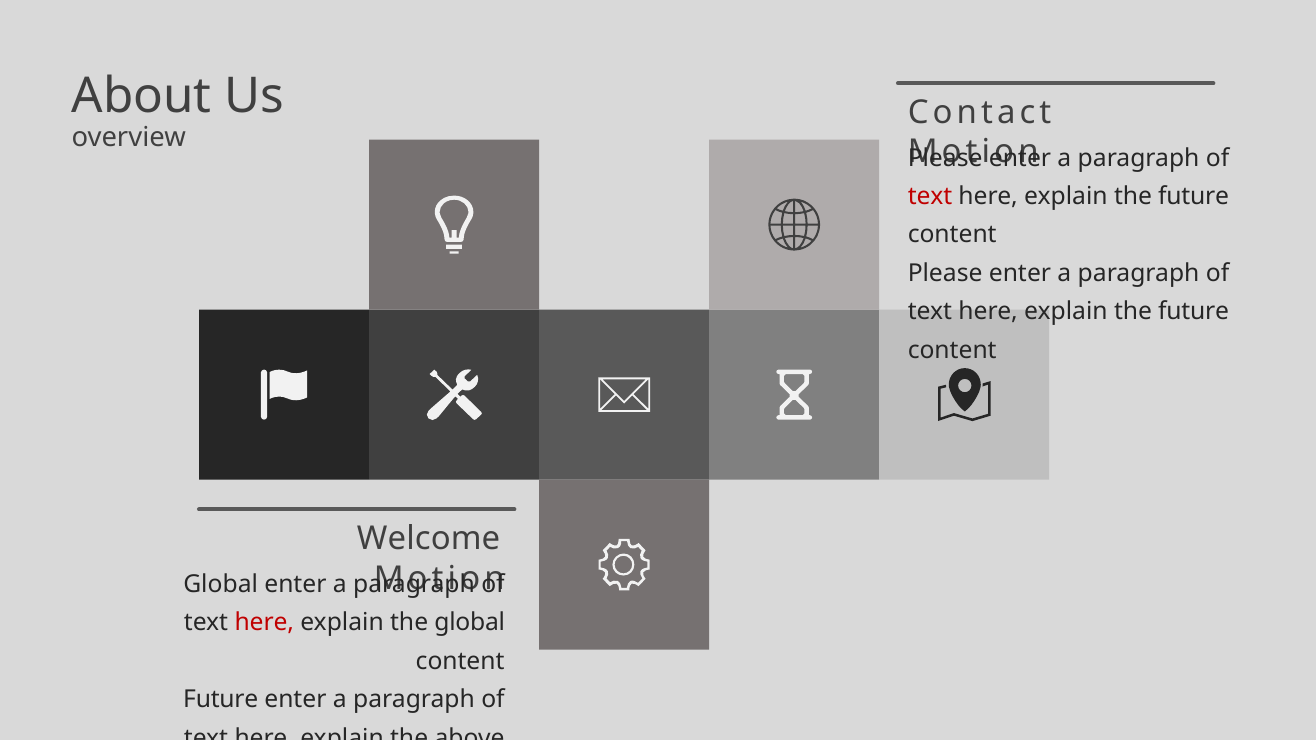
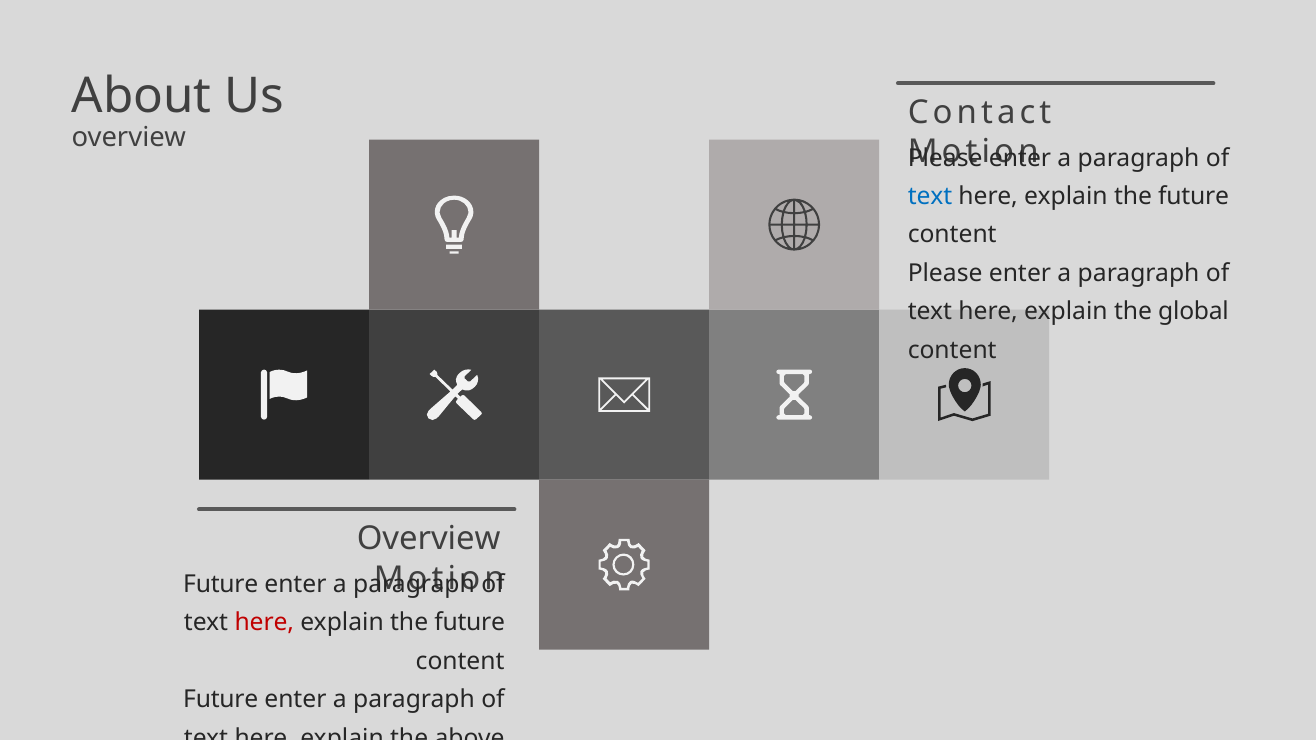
text colour: red -> blue (930, 196)
future: future -> global (1194, 312)
Welcome: Welcome -> Overview (429, 539)
Global: Global -> Future (221, 584)
global: global -> future (470, 623)
